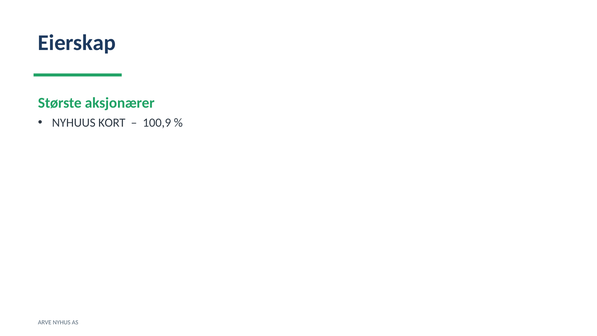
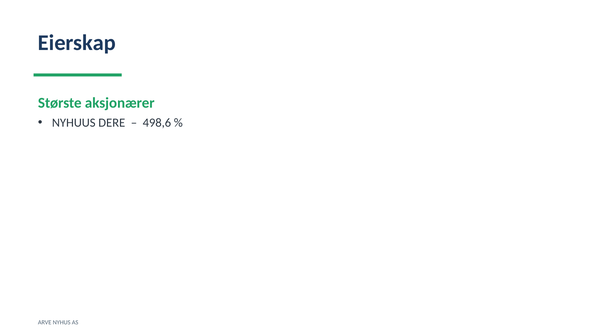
KORT: KORT -> DERE (112, 123)
100,9: 100,9 -> 498,6 (157, 123)
